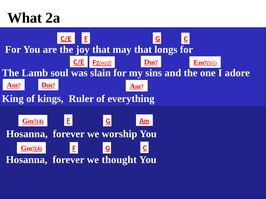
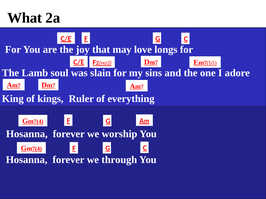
may that: that -> love (143, 50)
thought: thought -> through (119, 160)
